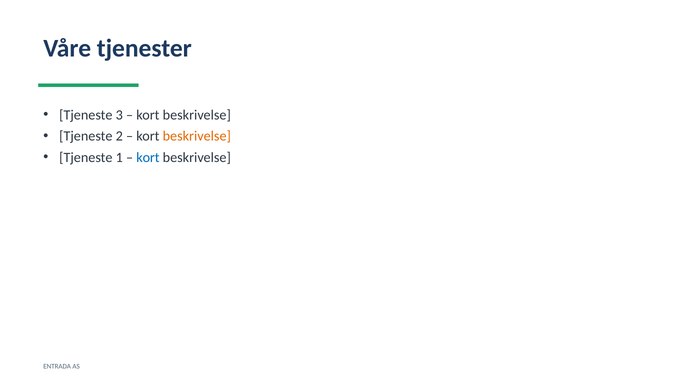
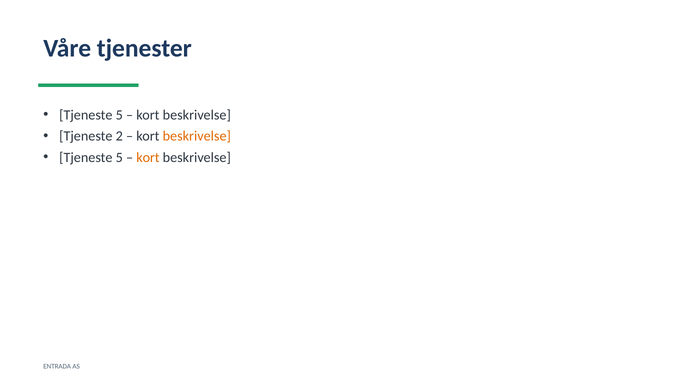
3: 3 -> 5 (119, 115)
1: 1 -> 5 (119, 158)
kort colour: blue -> orange (148, 158)
